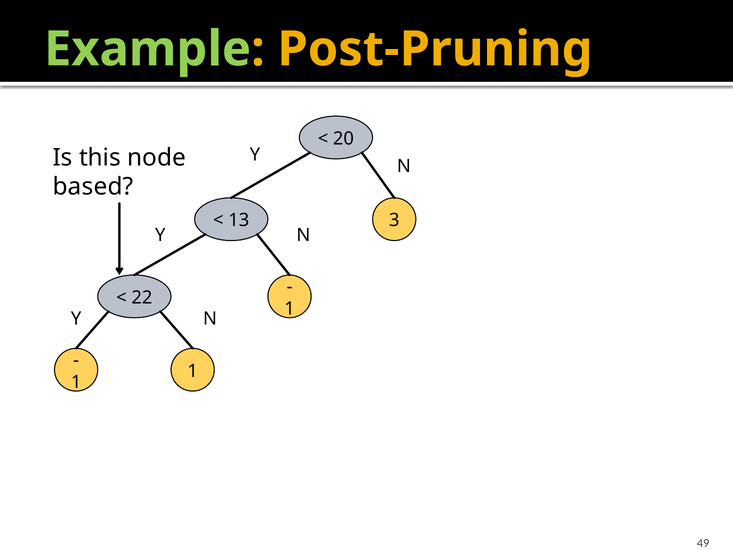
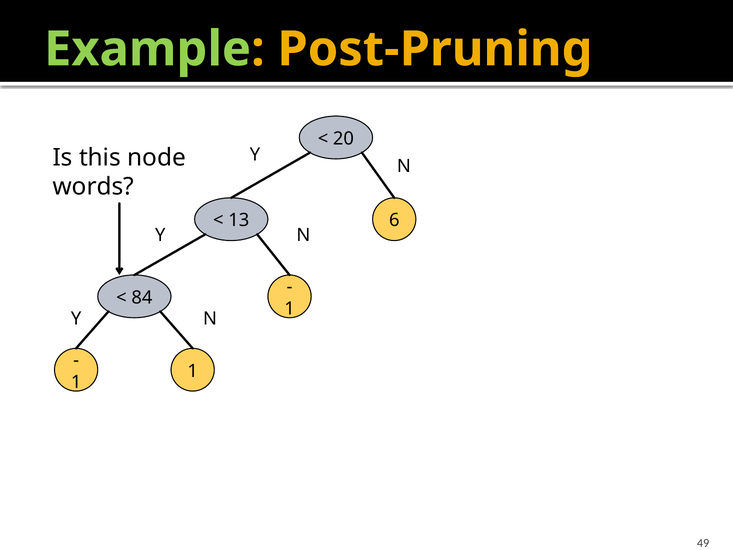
based: based -> words (93, 187)
3: 3 -> 6 (394, 220)
22: 22 -> 84 (142, 297)
